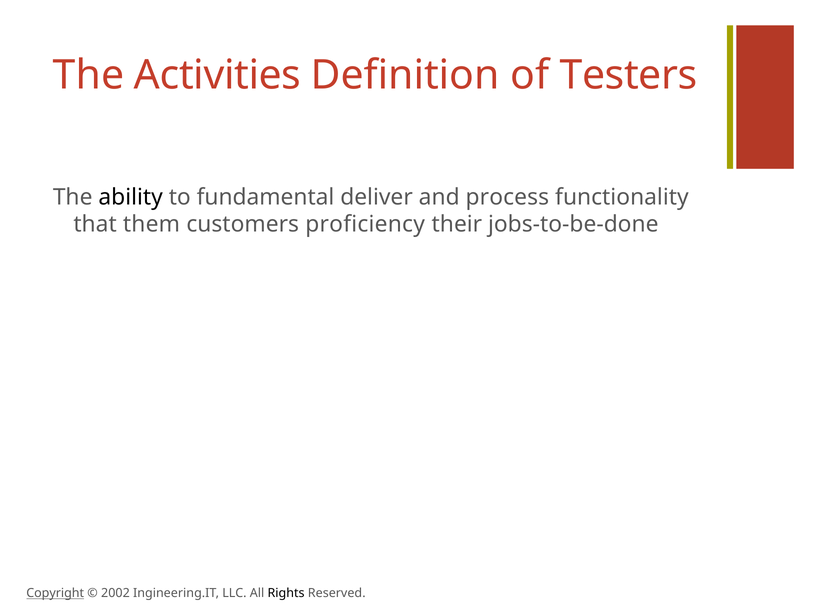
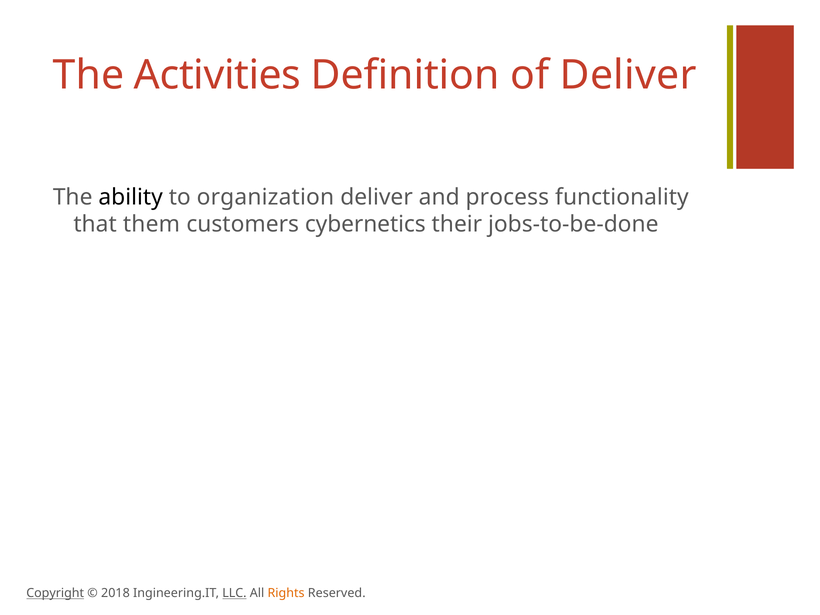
of Testers: Testers -> Deliver (628, 75)
fundamental: fundamental -> organization (265, 197)
proficiency: proficiency -> cybernetics (365, 224)
2002: 2002 -> 2018 (115, 593)
LLC underline: none -> present (234, 593)
Rights colour: black -> orange (286, 593)
